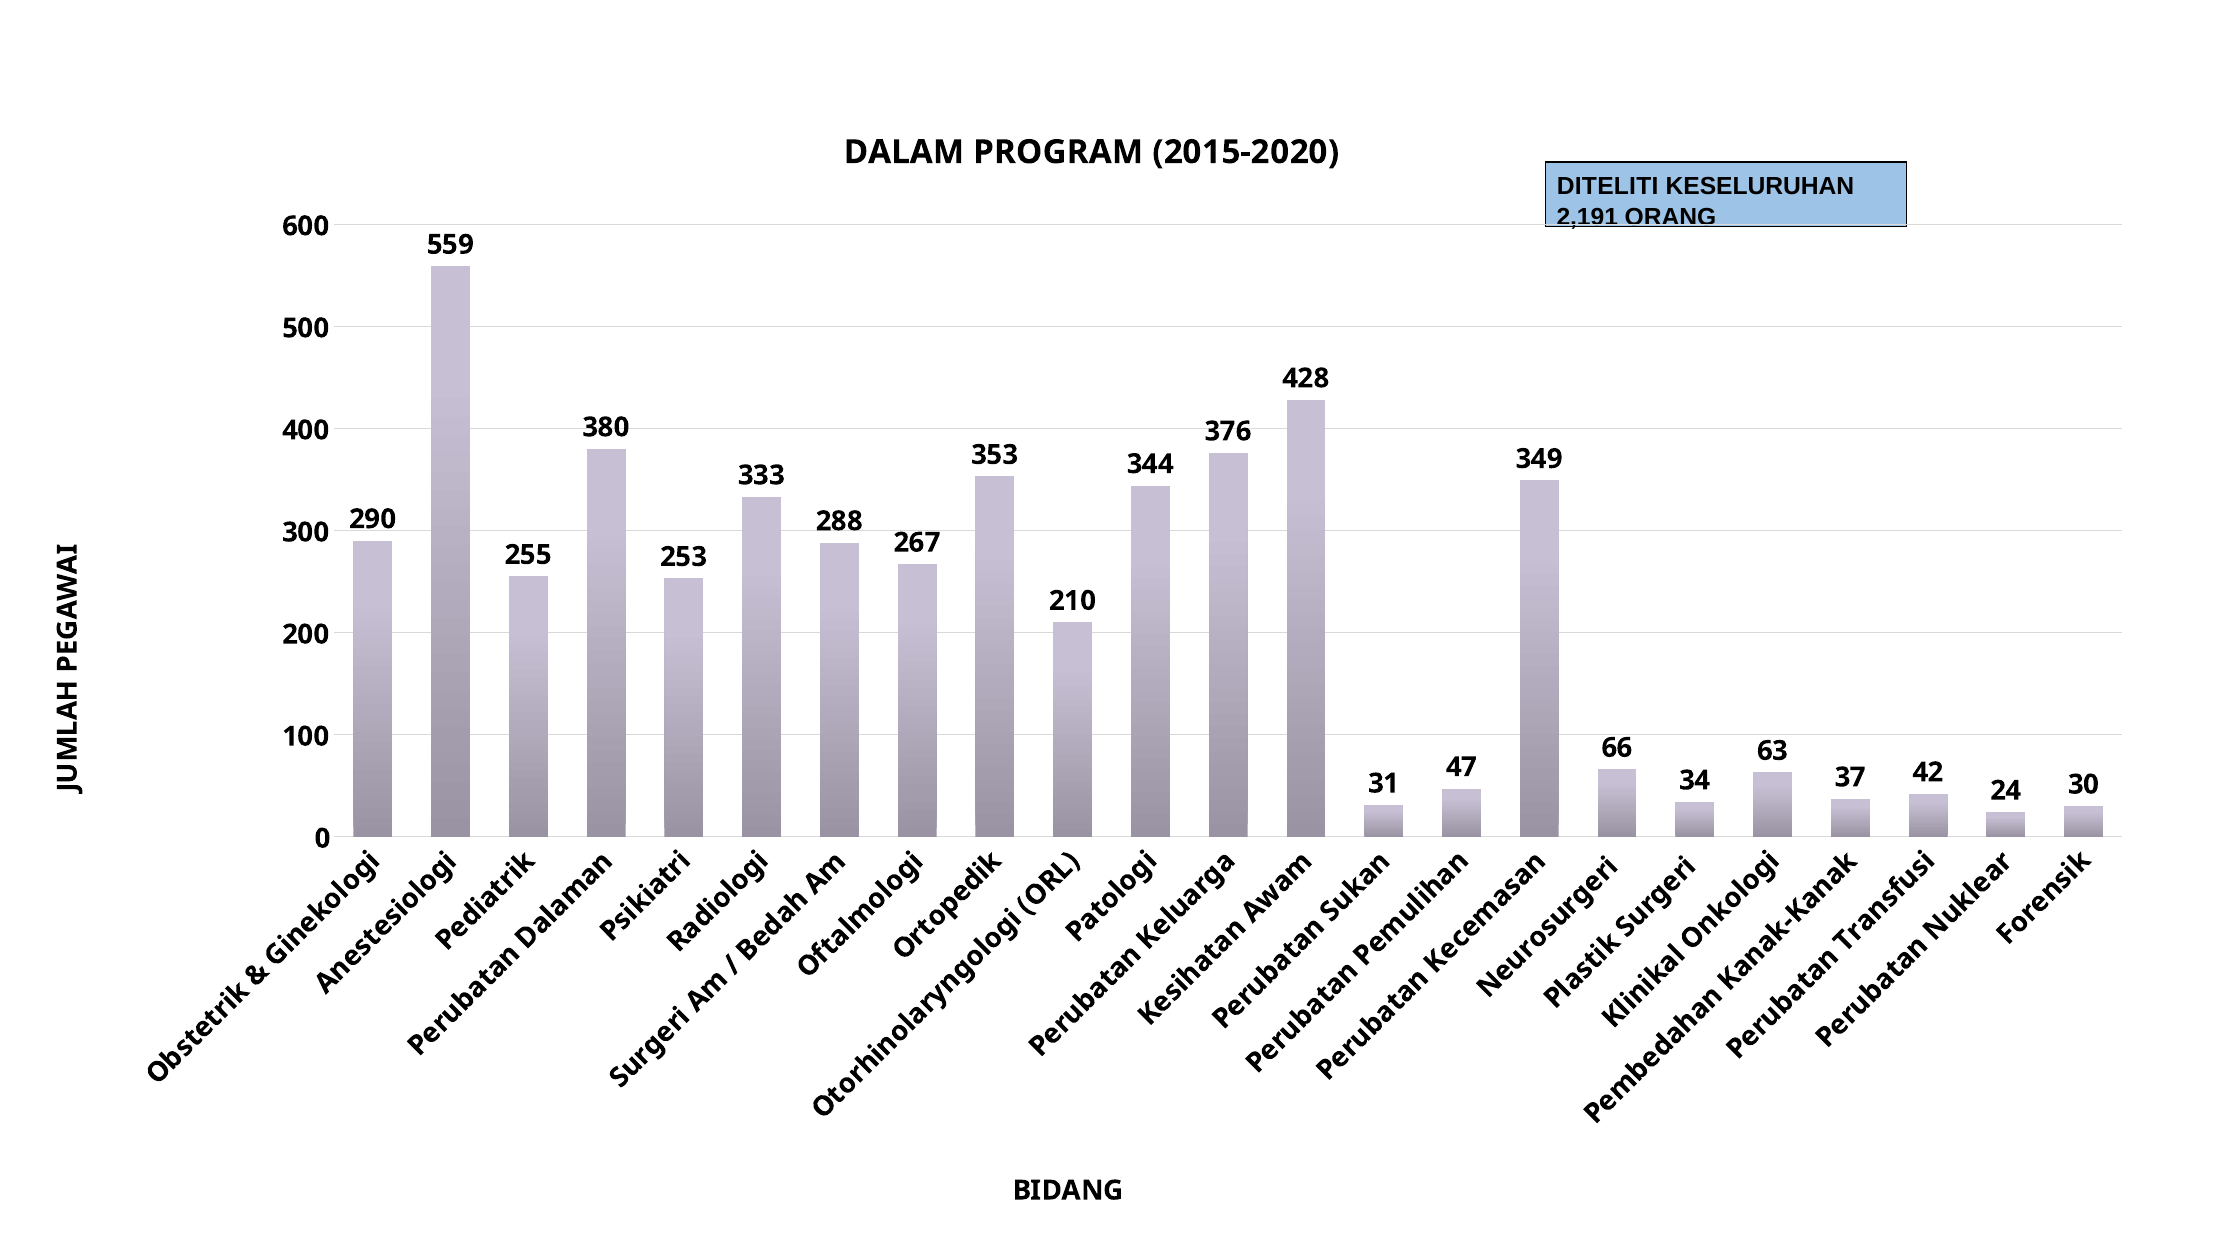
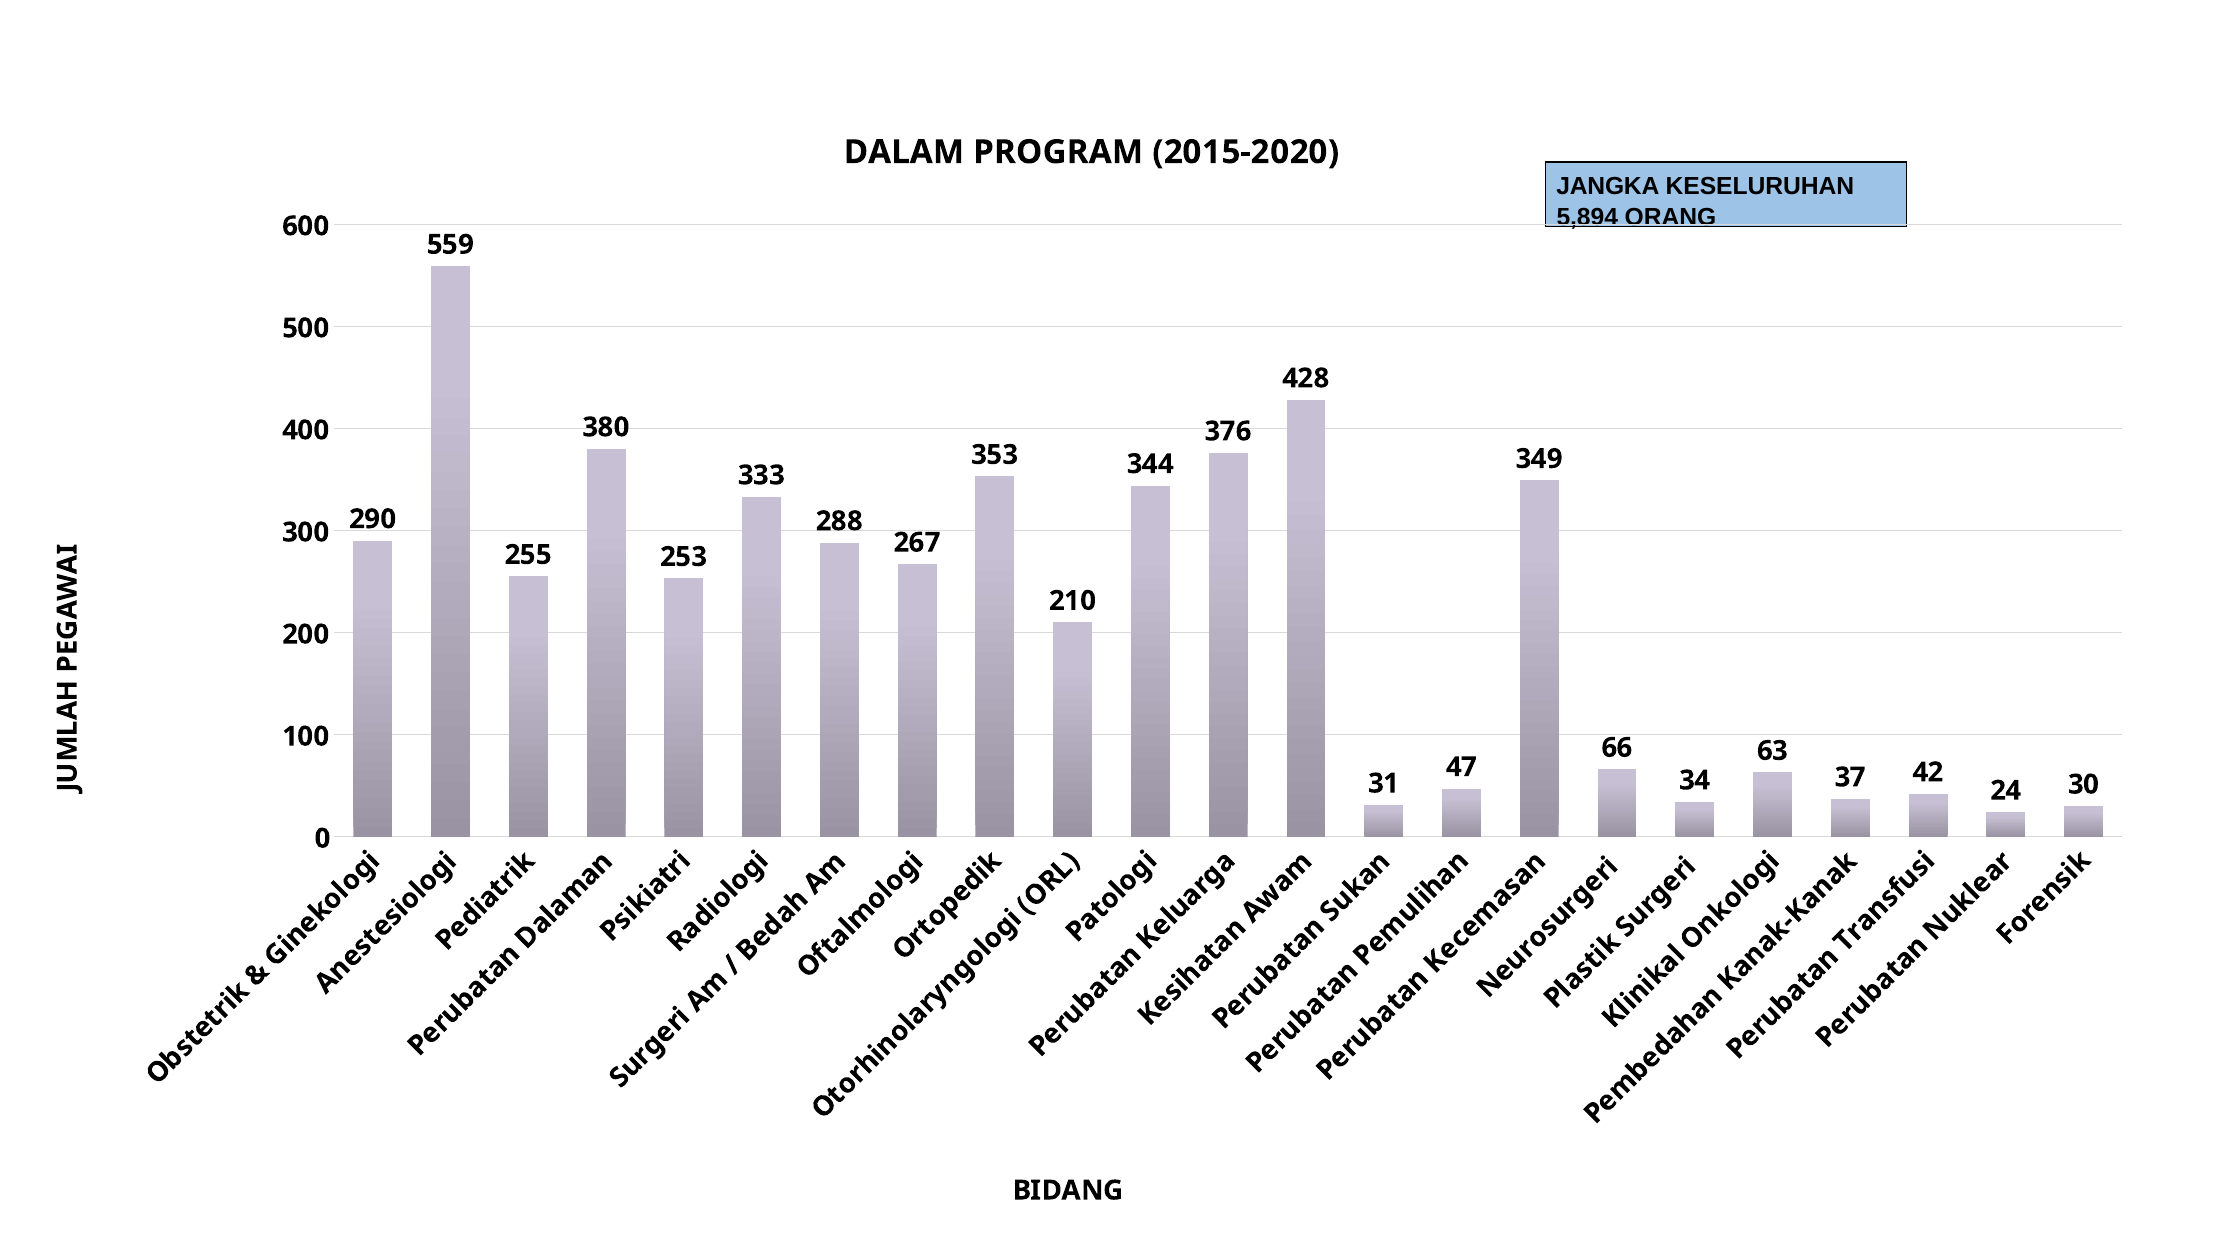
DITELITI: DITELITI -> JANGKA (1608, 186)
2,191: 2,191 -> 5,894 (1587, 218)
